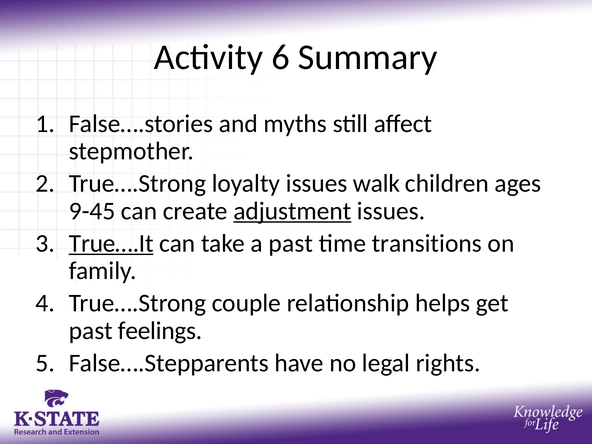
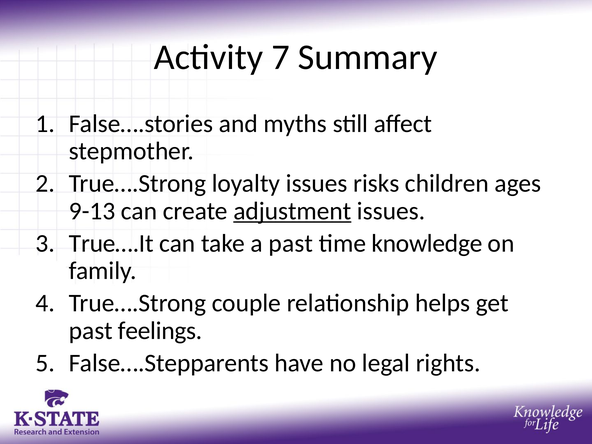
6: 6 -> 7 (281, 57)
walk: walk -> risks (376, 183)
9-45: 9-45 -> 9-13 (92, 211)
True….It underline: present -> none (111, 243)
transitions: transitions -> knowledge (427, 243)
